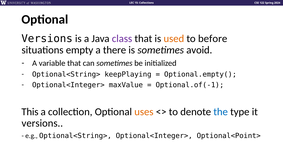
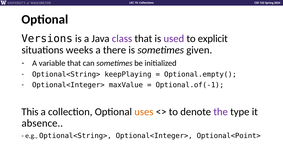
used colour: orange -> purple (174, 39)
before: before -> explicit (213, 39)
empty: empty -> weeks (80, 50)
avoid: avoid -> given (199, 50)
the colour: blue -> purple (221, 112)
versions: versions -> absence (42, 123)
